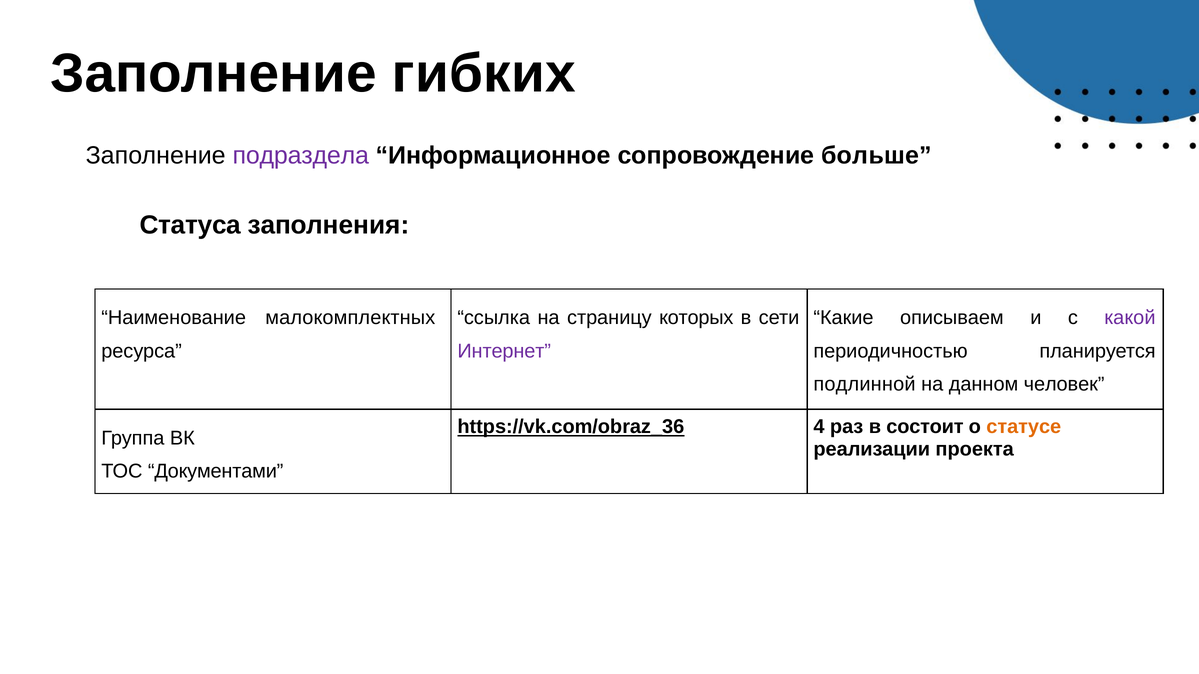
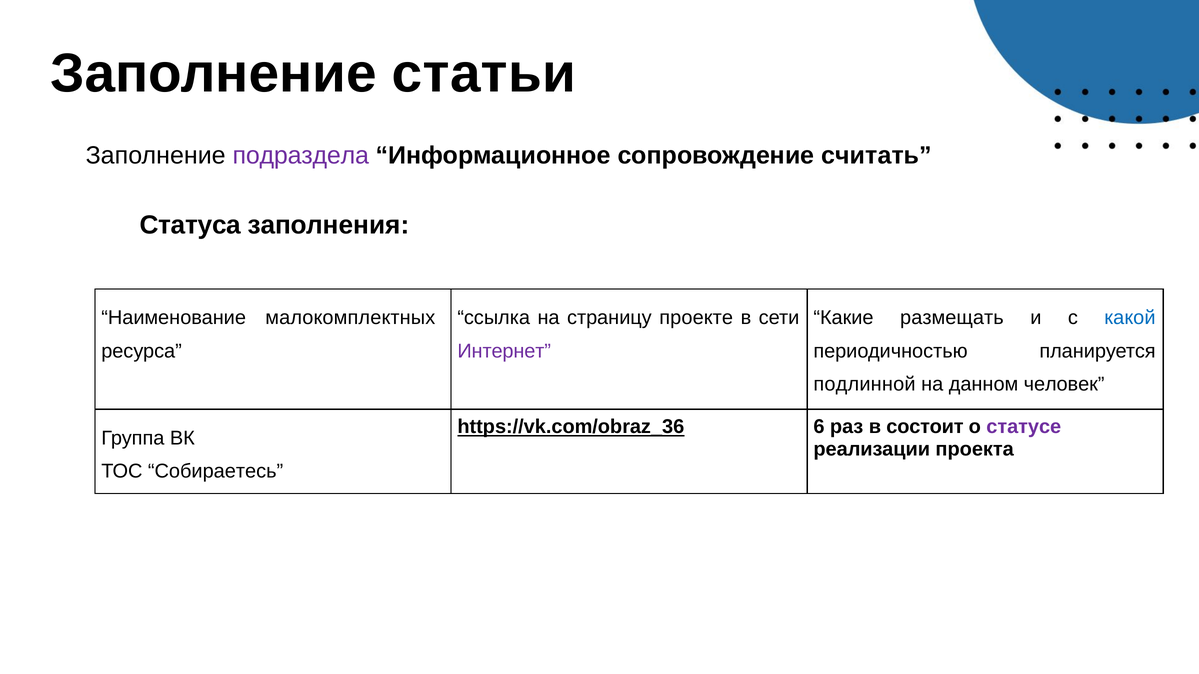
гибких: гибких -> статьи (484, 74)
больше: больше -> считать (877, 156)
которых: которых -> проекте (696, 318)
описываем: описываем -> размещать (952, 318)
какой colour: purple -> blue (1130, 318)
4: 4 -> 6 (819, 427)
статусе colour: orange -> purple (1024, 427)
Документами: Документами -> Собираетесь (216, 471)
